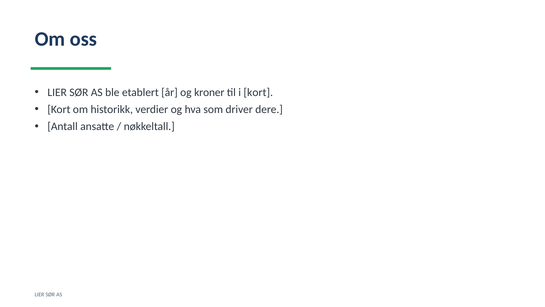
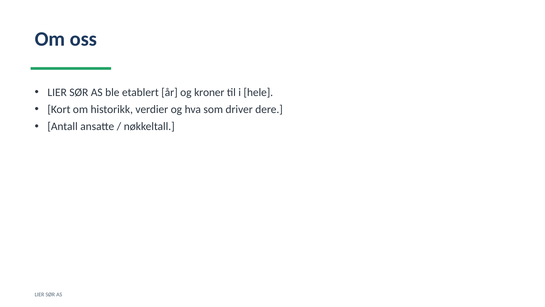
i kort: kort -> hele (258, 92)
